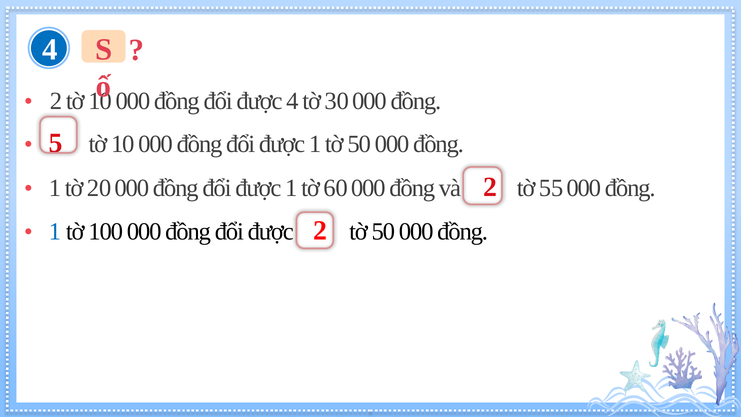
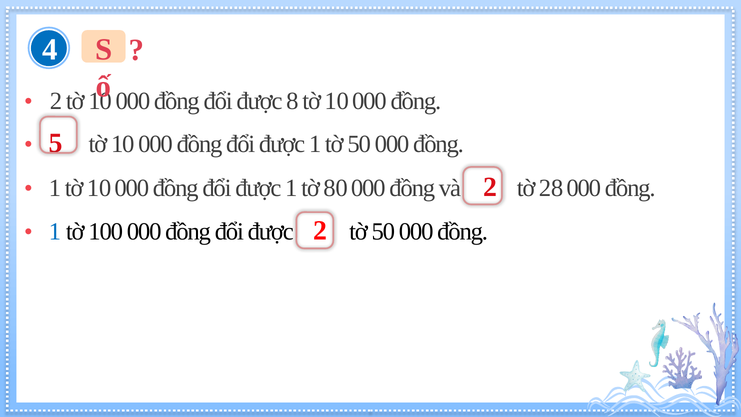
được 4: 4 -> 8 (292, 101)
30: 30 -> 10 (337, 101)
1 tờ 20: 20 -> 10 (99, 188)
60: 60 -> 80 (336, 188)
55: 55 -> 28 (551, 188)
